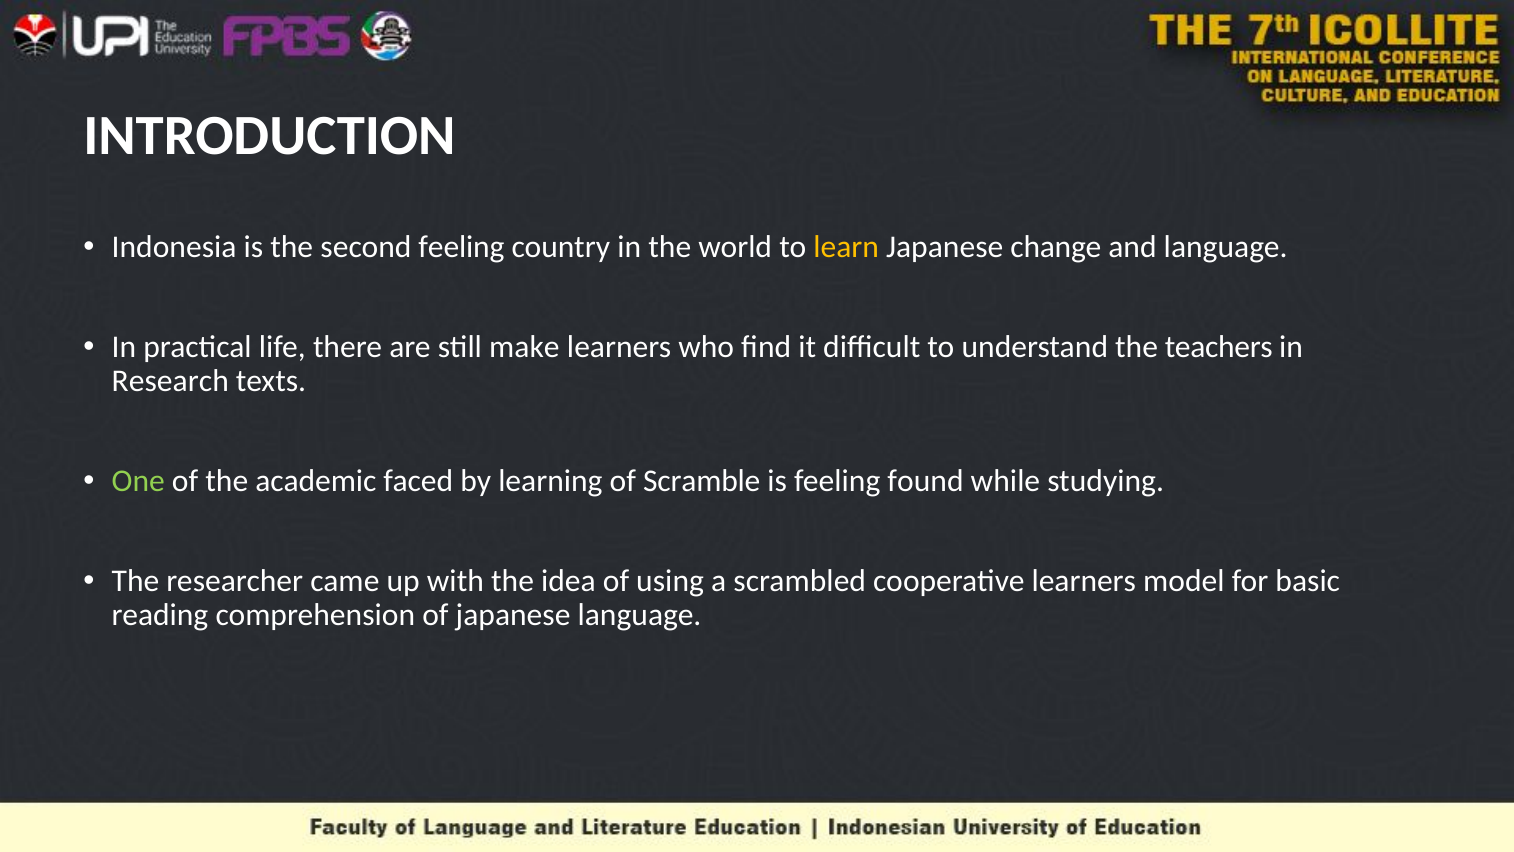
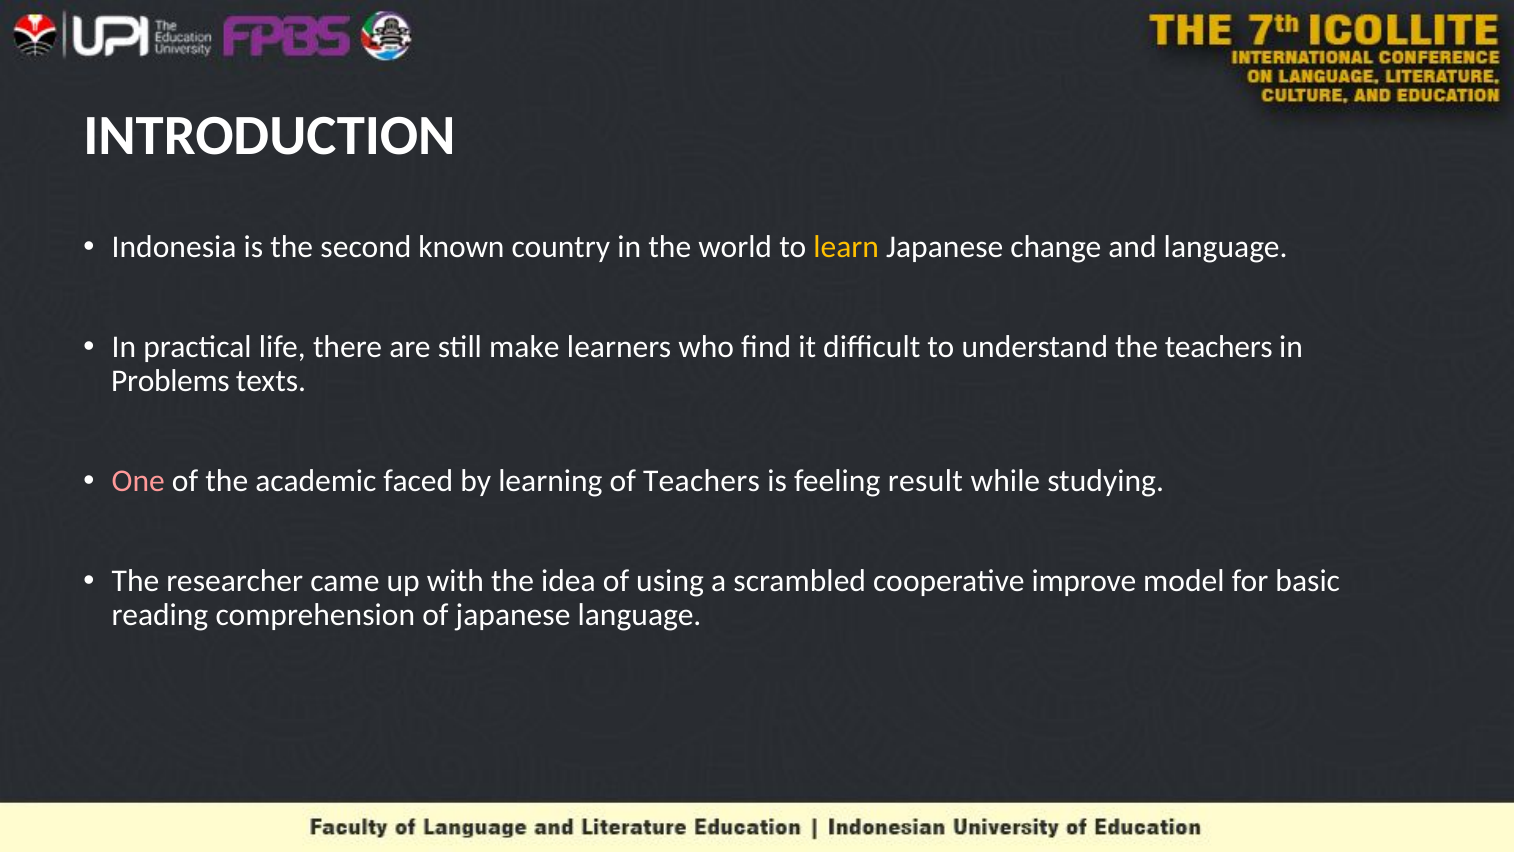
second feeling: feeling -> known (462, 247)
Research: Research -> Problems (170, 381)
One colour: light green -> pink (138, 481)
of Scramble: Scramble -> Teachers (702, 481)
found: found -> result (925, 481)
cooperative learners: learners -> improve (1084, 581)
